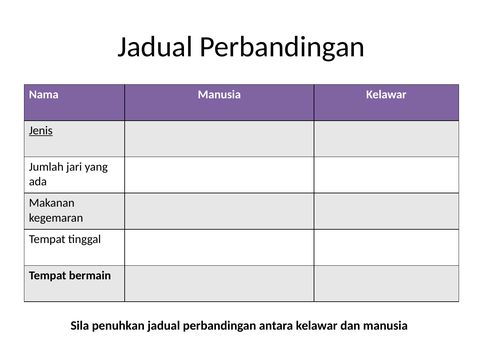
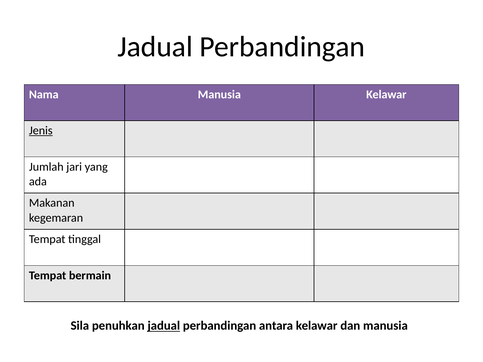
jadual underline: none -> present (164, 326)
